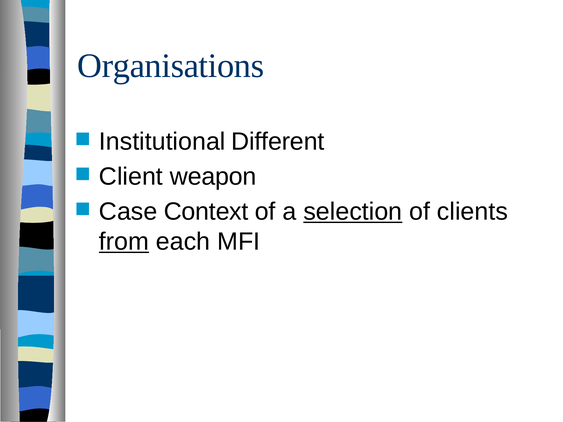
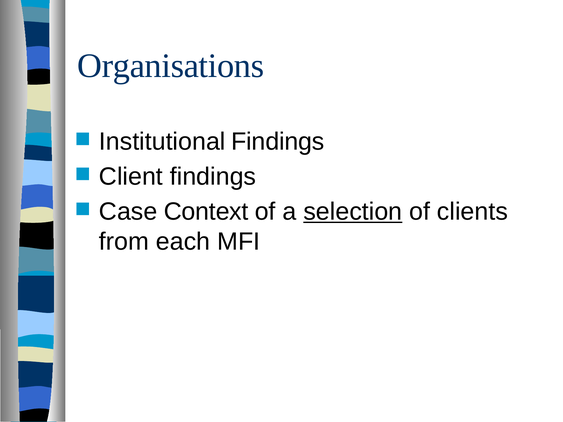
Institutional Different: Different -> Findings (278, 142)
Client weapon: weapon -> findings (213, 177)
from underline: present -> none (124, 242)
